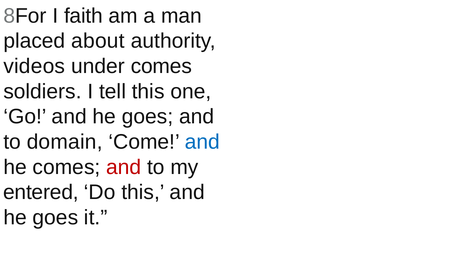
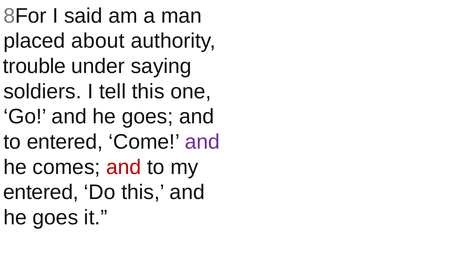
faith: faith -> said (83, 16)
videos: videos -> trouble (34, 66)
under comes: comes -> saying (161, 66)
to domain: domain -> entered (65, 142)
and colour: blue -> purple (202, 142)
